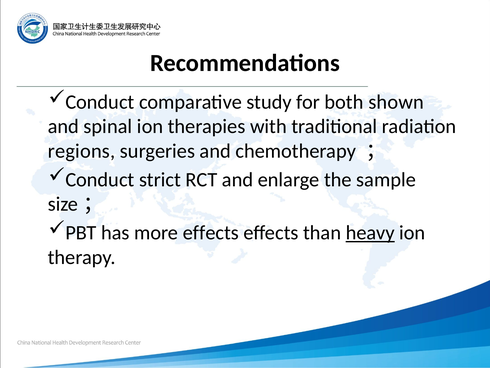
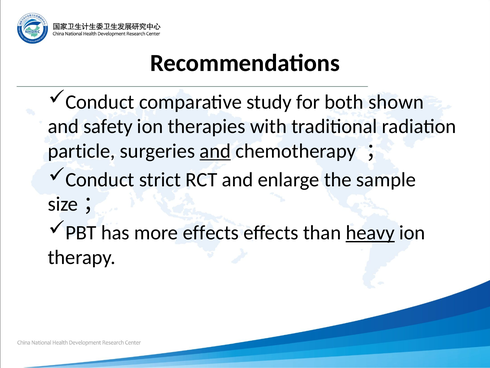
spinal: spinal -> safety (108, 126)
regions: regions -> particle (82, 151)
and underline: none -> present (215, 151)
